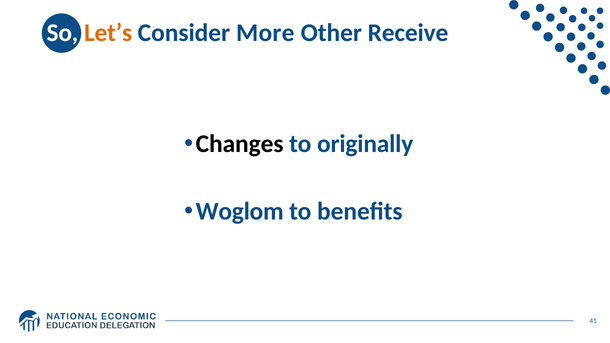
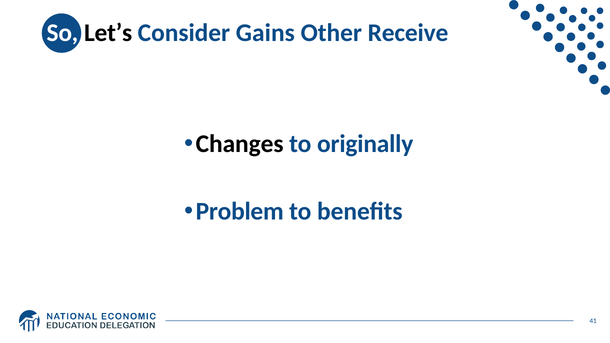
Let’s colour: orange -> black (108, 33)
More: More -> Gains (265, 33)
Woglom: Woglom -> Problem (240, 211)
